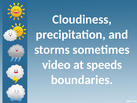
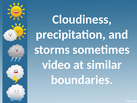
speeds: speeds -> similar (104, 65)
